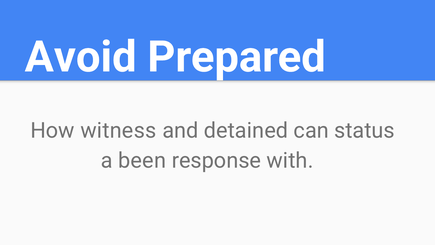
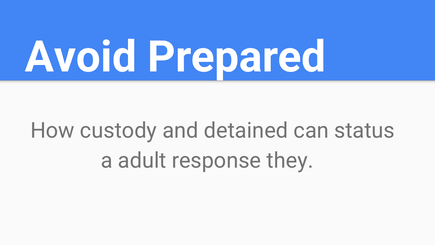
witness: witness -> custody (118, 130)
been: been -> adult (142, 161)
with: with -> they (290, 161)
